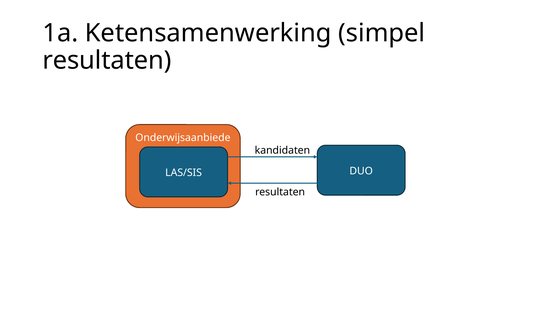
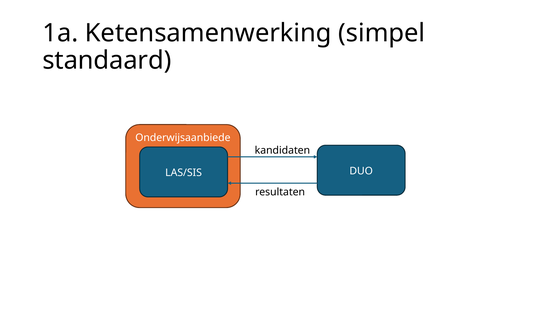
resultaten: resultaten -> standaard (107, 61)
